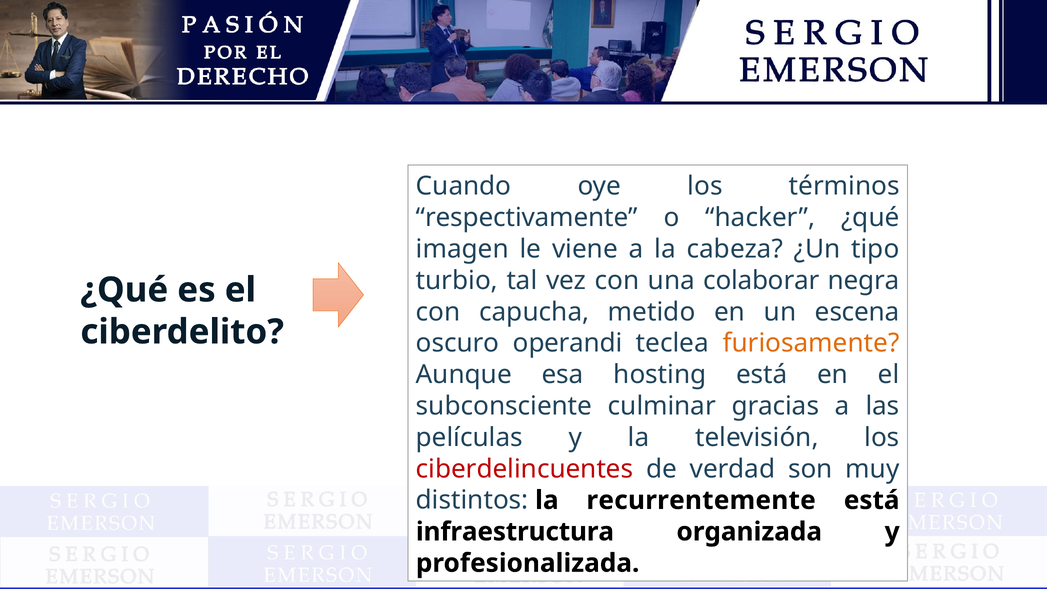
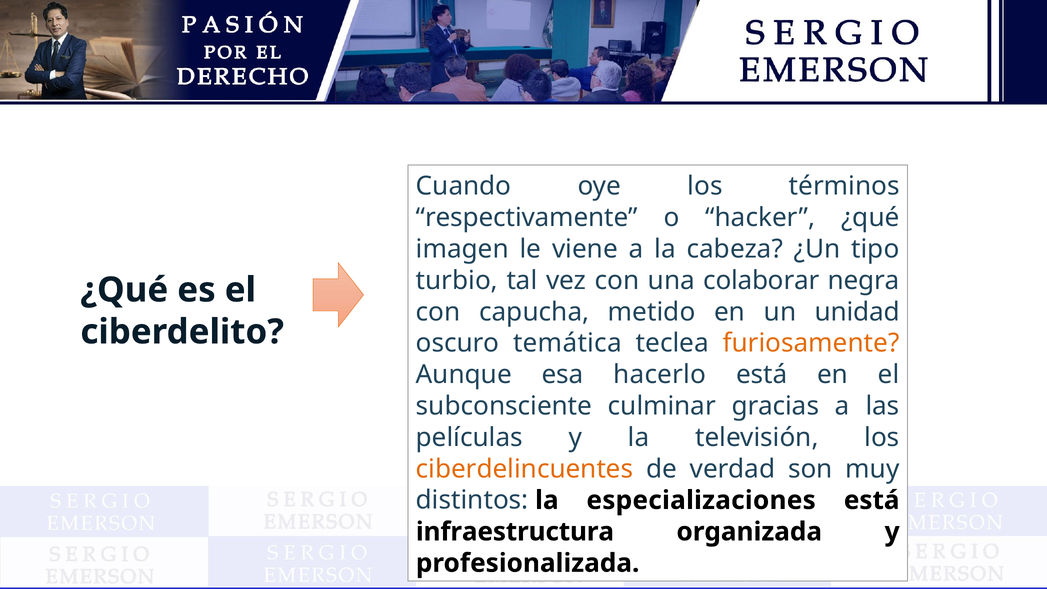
escena: escena -> unidad (857, 312)
operandi: operandi -> temática (567, 343)
hosting: hosting -> hacerlo (660, 375)
ciberdelincuentes colour: red -> orange (525, 469)
recurrentemente: recurrentemente -> especializaciones (701, 500)
